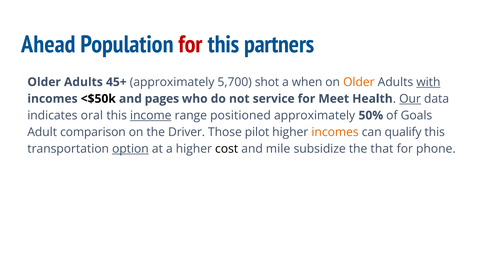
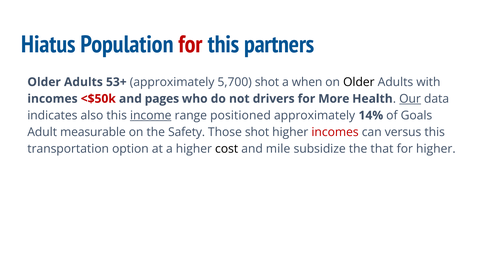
Ahead: Ahead -> Hiatus (49, 45)
45+: 45+ -> 53+ (116, 82)
Older colour: orange -> black (359, 82)
with underline: present -> none (428, 82)
<$50k colour: black -> red (98, 99)
service: service -> drivers (274, 99)
Meet: Meet -> More (334, 99)
oral: oral -> also (92, 115)
50%: 50% -> 14% (371, 115)
comparison: comparison -> measurable (93, 132)
Driver: Driver -> Safety (187, 132)
Those pilot: pilot -> shot (257, 132)
incomes colour: orange -> red (335, 132)
qualify: qualify -> versus (403, 132)
option underline: present -> none (130, 149)
for phone: phone -> higher (436, 149)
